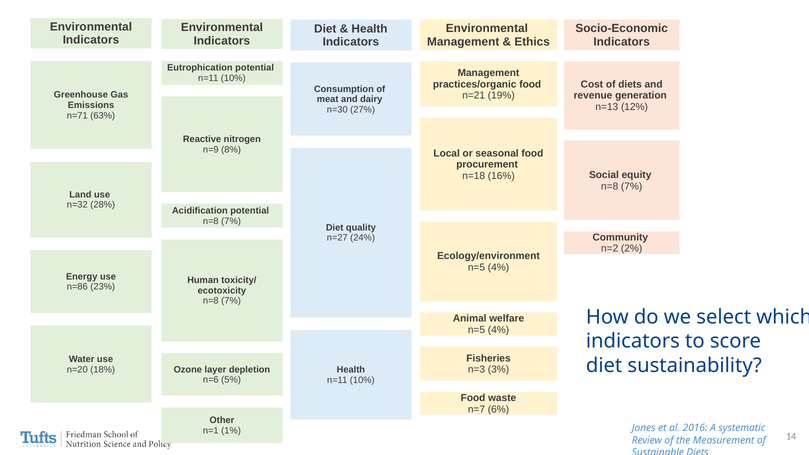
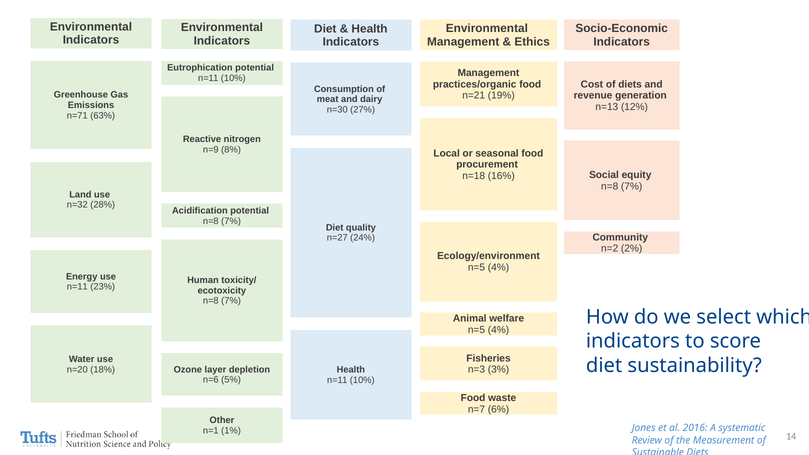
n=86: n=86 -> n=11 (77, 287)
